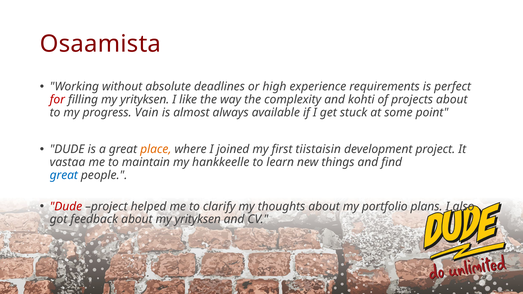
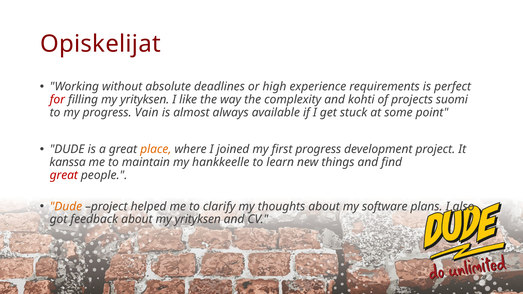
Osaamista: Osaamista -> Opiskelijat (100, 44)
projects about: about -> suomi (452, 100)
first tiistaisin: tiistaisin -> progress (318, 149)
vastaa: vastaa -> kanssa (68, 162)
great colour: blue -> red (64, 175)
Dude colour: red -> orange (66, 207)
portfolio: portfolio -> software (385, 207)
